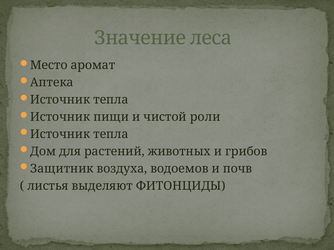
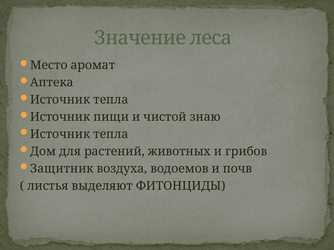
роли: роли -> знаю (205, 117)
